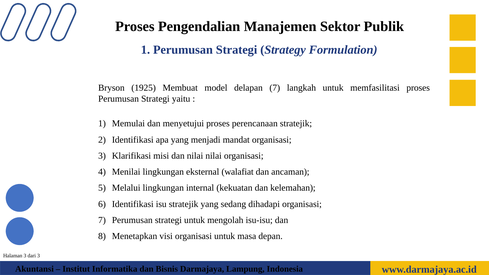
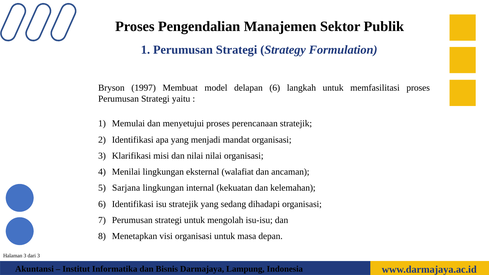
1925: 1925 -> 1997 (144, 88)
delapan 7: 7 -> 6 (275, 88)
Melalui: Melalui -> Sarjana (126, 188)
